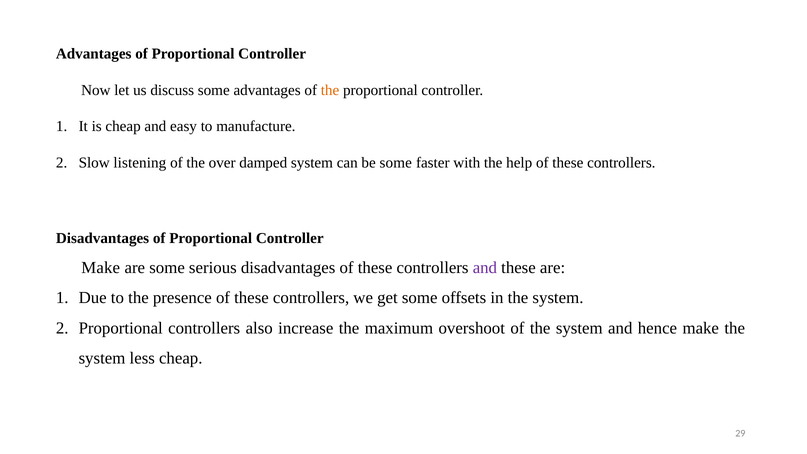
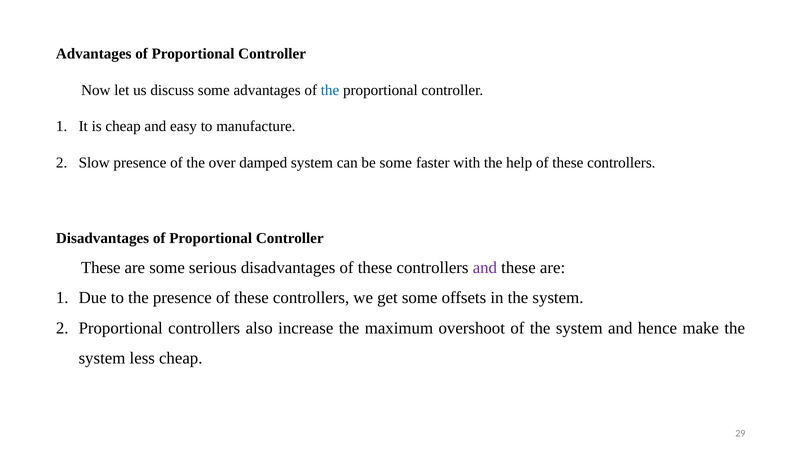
the colour: orange -> blue (330, 90)
Slow listening: listening -> presence (140, 163)
Make: Make -> These (101, 268)
